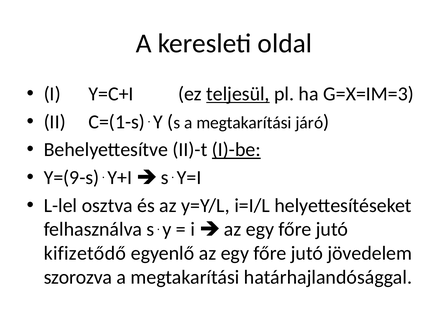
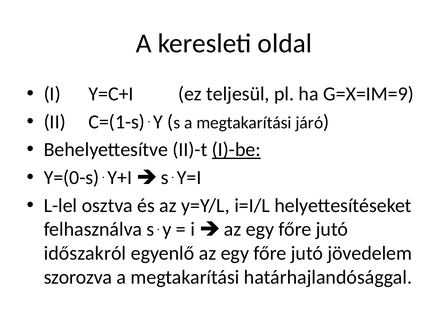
teljesül underline: present -> none (238, 94)
G=X=IM=3: G=X=IM=3 -> G=X=IM=9 (369, 94)
Y=(9-s: Y=(9-s -> Y=(0-s (71, 178)
kifizetődő: kifizetődő -> időszakról (85, 253)
